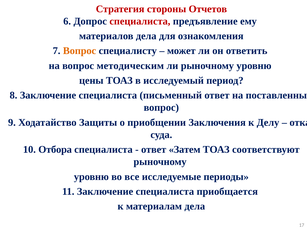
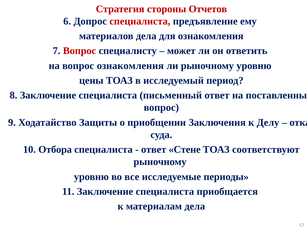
Вопрос colour: orange -> red (80, 51)
вопрос методическим: методическим -> ознакомления (130, 66)
Затем: Затем -> Стене (185, 150)
